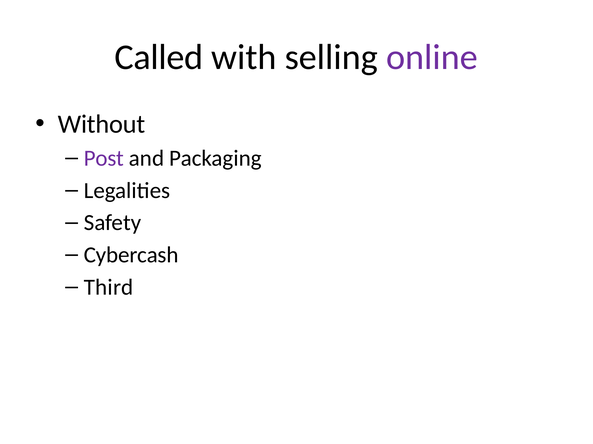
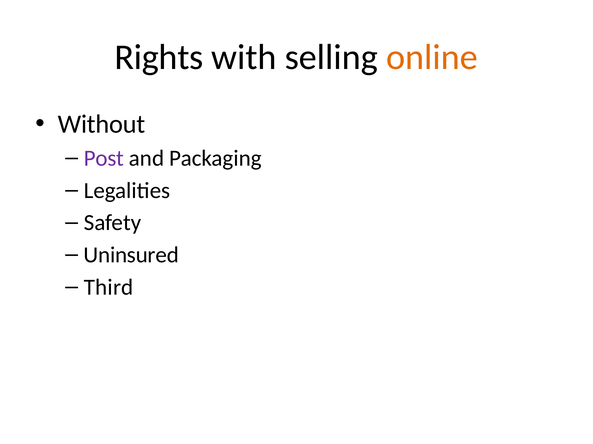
Called: Called -> Rights (159, 57)
online colour: purple -> orange (432, 57)
Cybercash: Cybercash -> Uninsured (131, 255)
